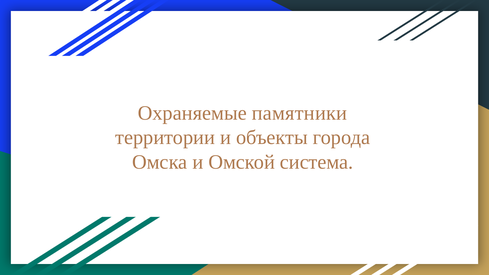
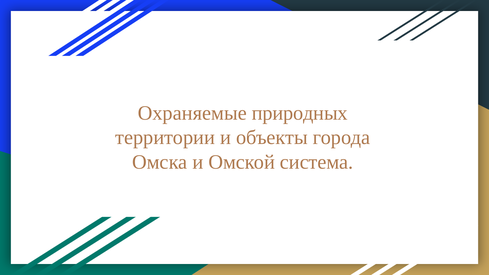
памятники: памятники -> природных (300, 113)
